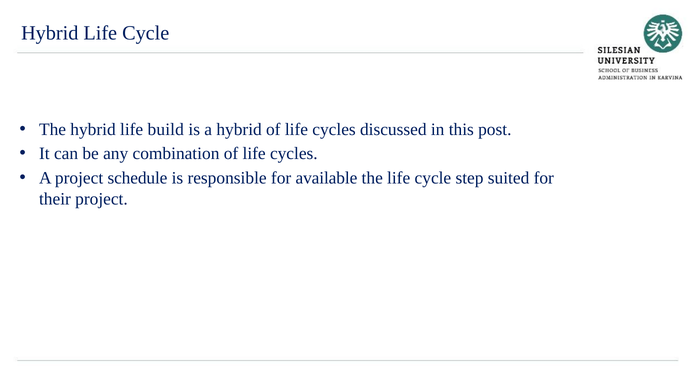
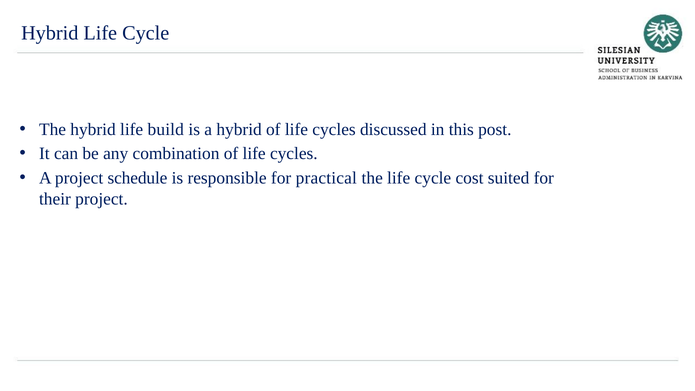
available: available -> practical (326, 178)
step: step -> cost (470, 178)
